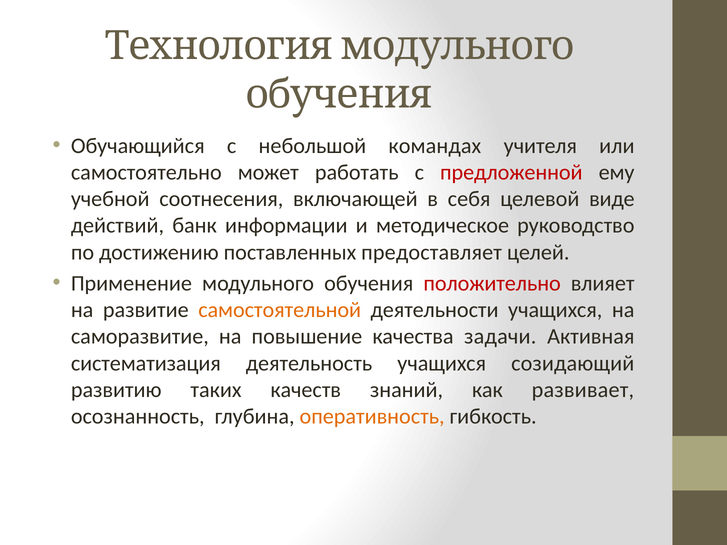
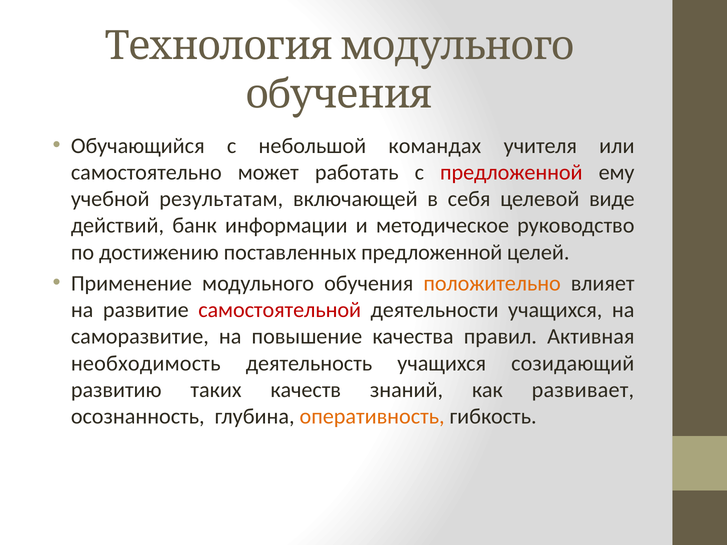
соотнесения: соотнесения -> результатам (221, 199)
поставленных предоставляет: предоставляет -> предложенной (432, 252)
положительно colour: red -> orange (492, 283)
самостоятельной colour: orange -> red (280, 310)
задачи: задачи -> правил (500, 337)
систематизация: систематизация -> необходимость (146, 363)
